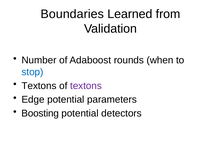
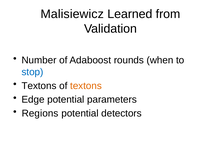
Boundaries: Boundaries -> Malisiewicz (72, 14)
textons colour: purple -> orange (86, 86)
Boosting: Boosting -> Regions (40, 113)
